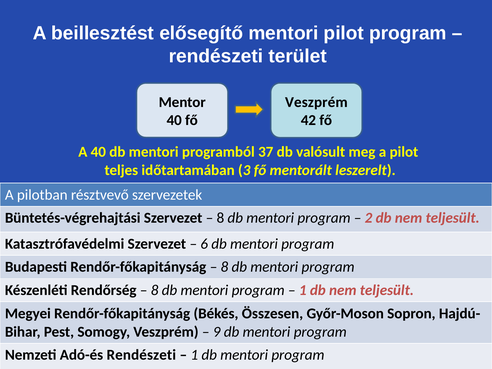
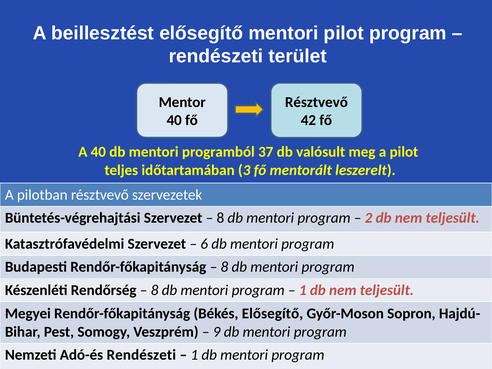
Veszprém: Veszprém -> Résztvevő (316, 102)
Békés Összesen: Összesen -> Elősegítő (272, 313)
